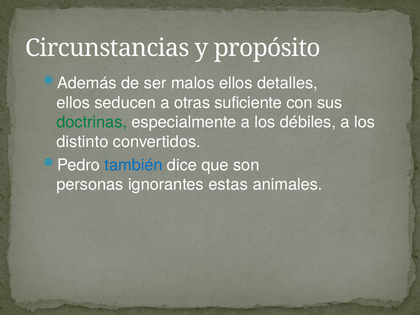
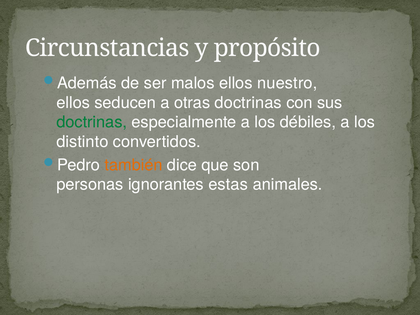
detalles: detalles -> nuestro (287, 83)
otras suficiente: suficiente -> doctrinas (248, 103)
también colour: blue -> orange (134, 165)
